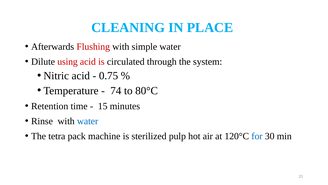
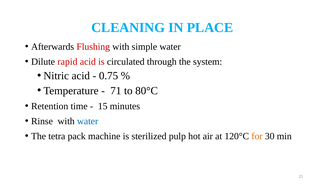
using: using -> rapid (67, 61)
74: 74 -> 71 (116, 90)
for colour: blue -> orange (257, 136)
